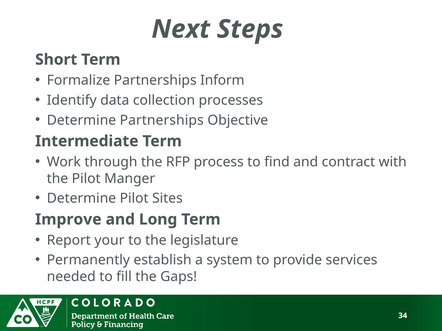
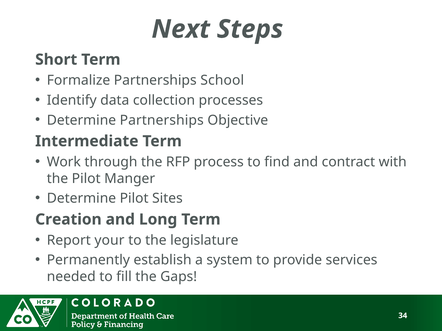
Inform: Inform -> School (222, 80)
Improve: Improve -> Creation (68, 220)
